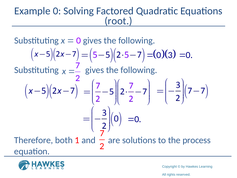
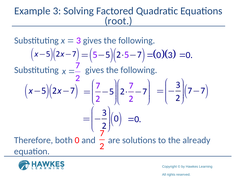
Example 0: 0 -> 3 (57, 11)
0: 0 -> 3 (79, 40)
both 1: 1 -> 0 (77, 140)
process: process -> already (197, 140)
